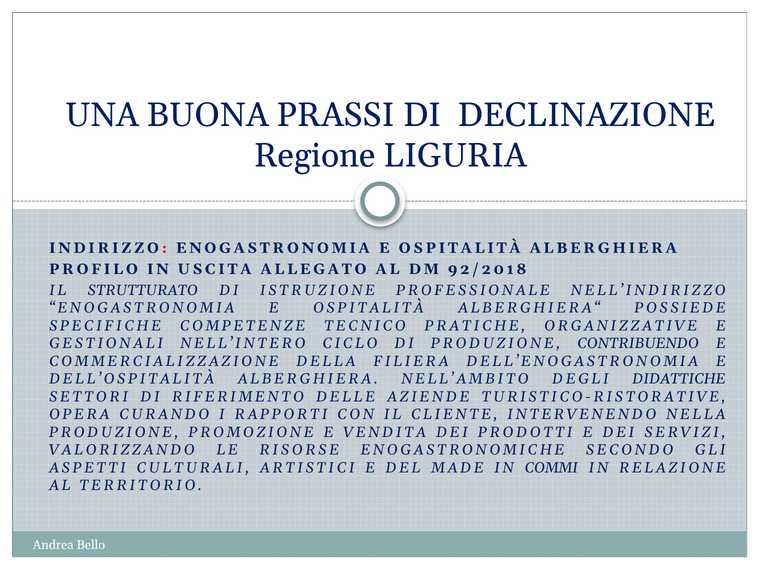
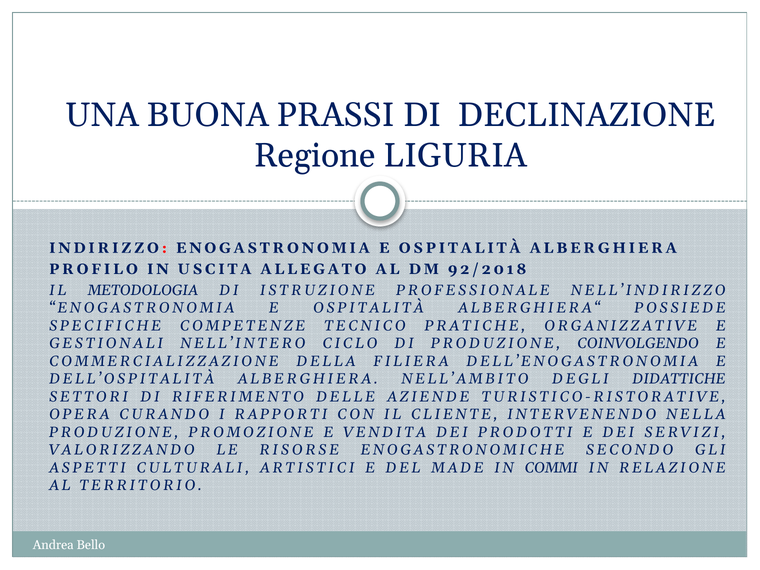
STRUTTURATO: STRUTTURATO -> METODOLOGIA (143, 290)
CONTRIBUENDO: CONTRIBUENDO -> COINVOLGENDO (638, 343)
